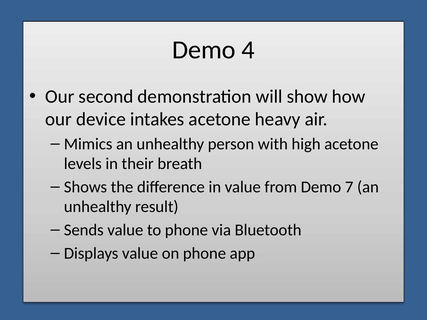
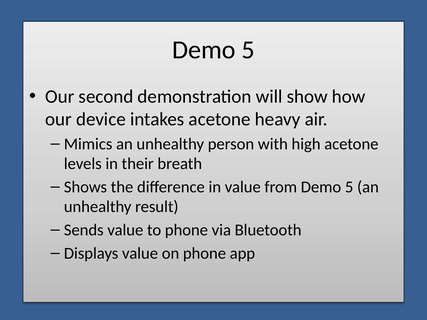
4: 4 -> 5 (248, 50)
from Demo 7: 7 -> 5 (349, 187)
